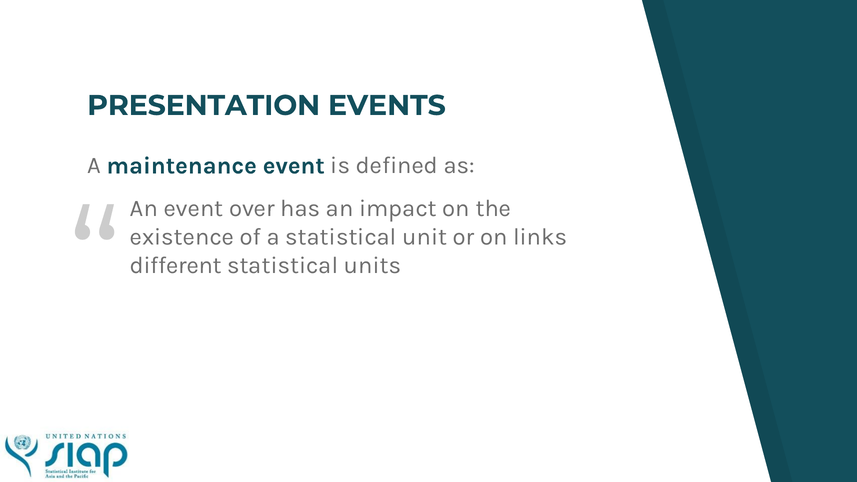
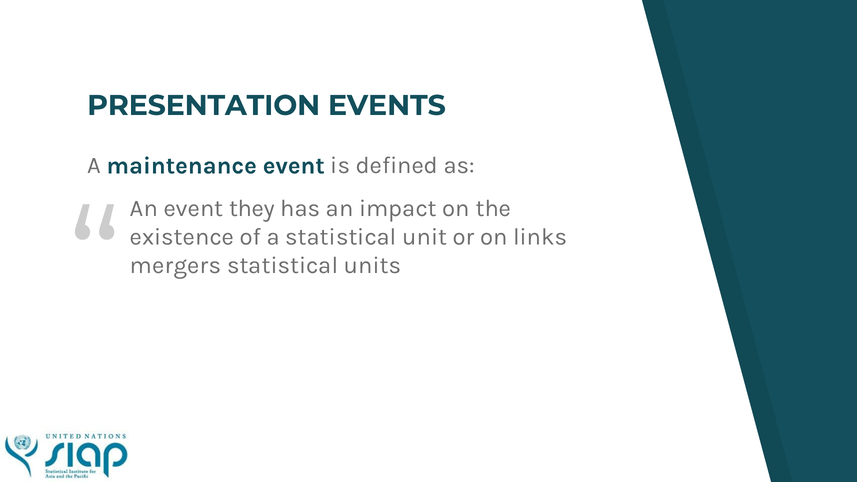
over: over -> they (252, 208)
different: different -> mergers (176, 266)
